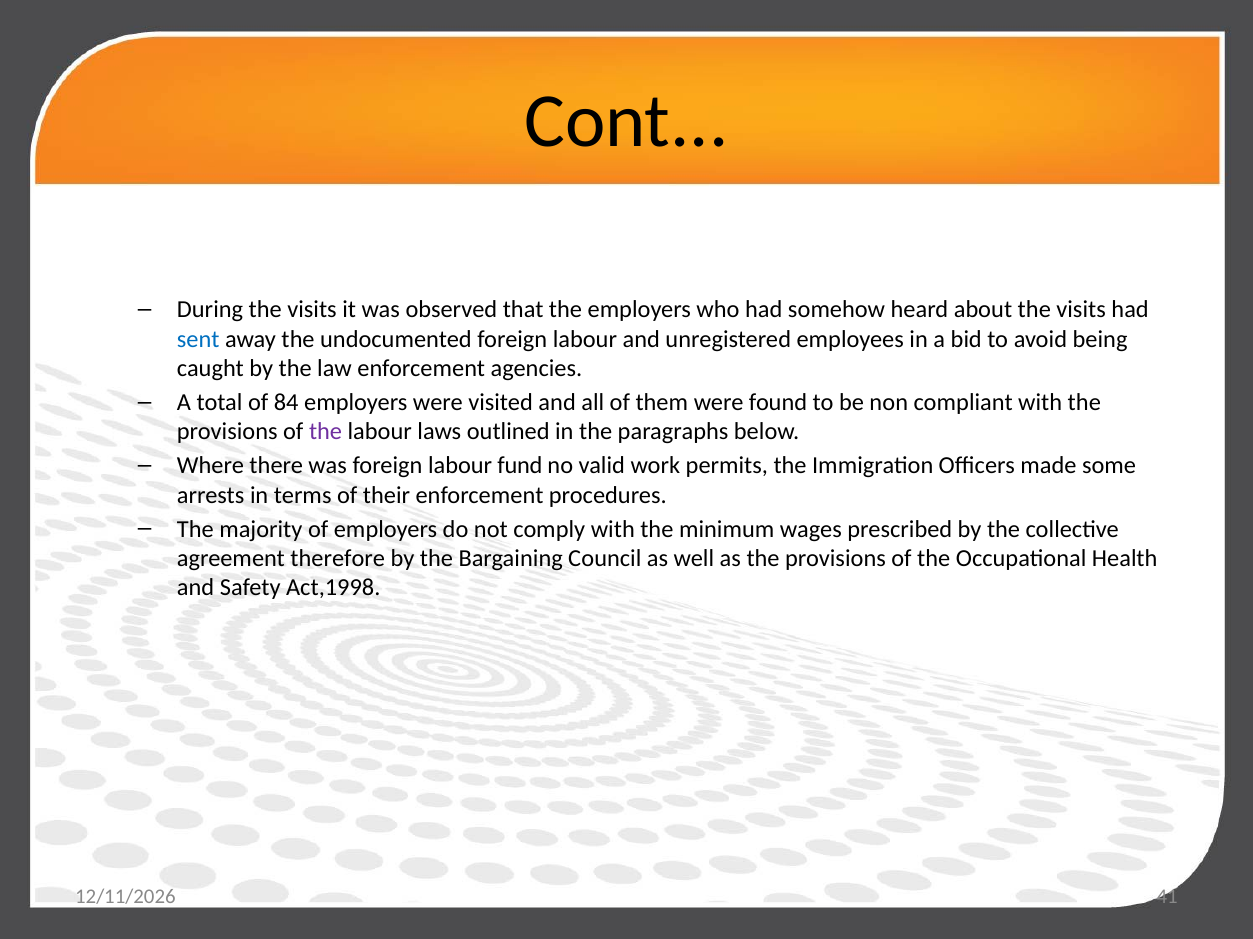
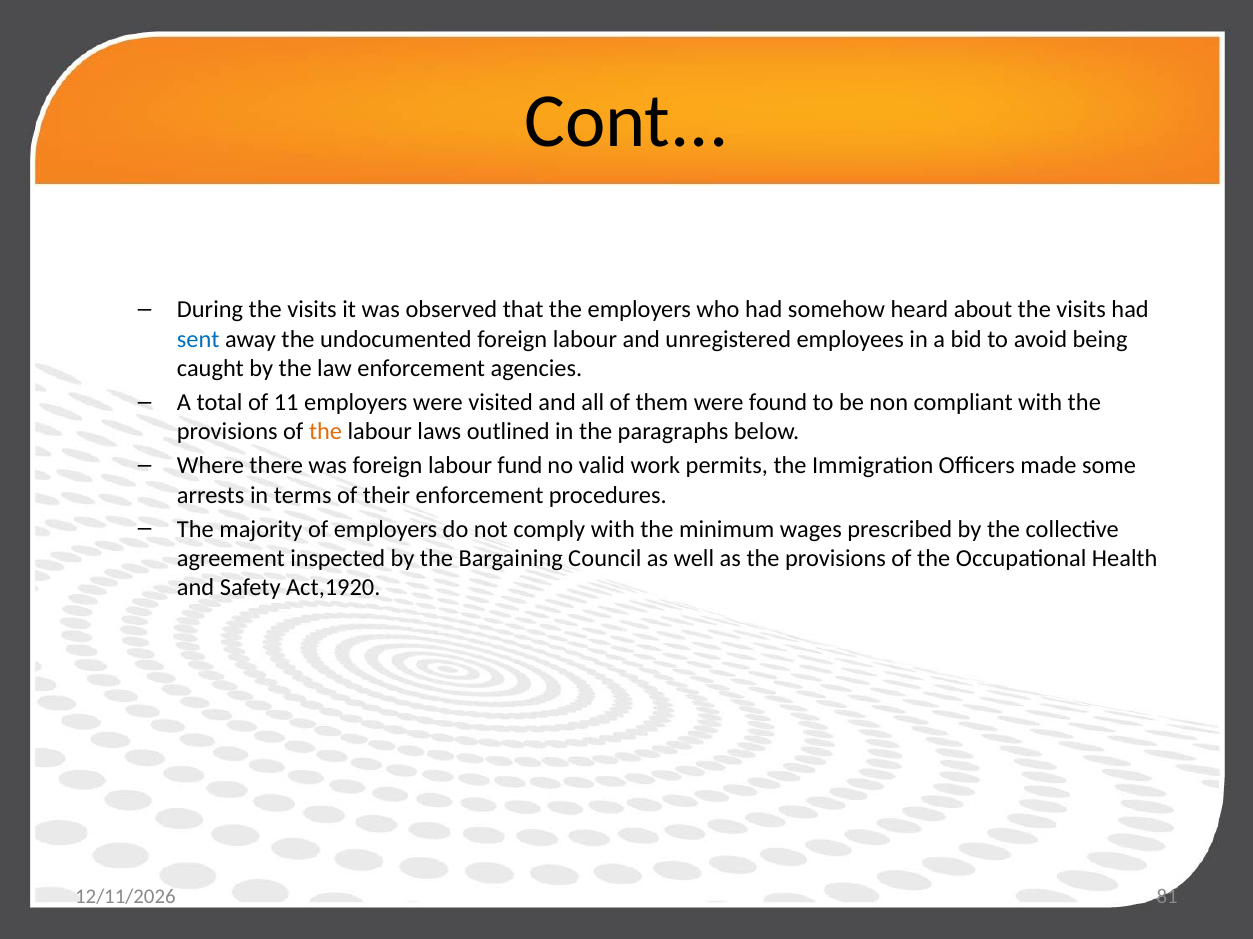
84: 84 -> 11 (286, 403)
the colour: purple -> orange (326, 432)
therefore: therefore -> inspected (338, 559)
Act,1998: Act,1998 -> Act,1920 (333, 588)
41: 41 -> 81 (1167, 897)
